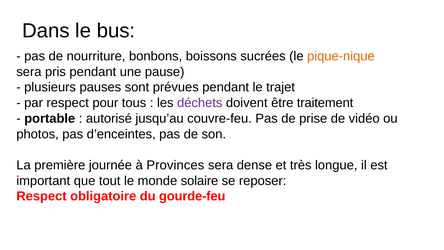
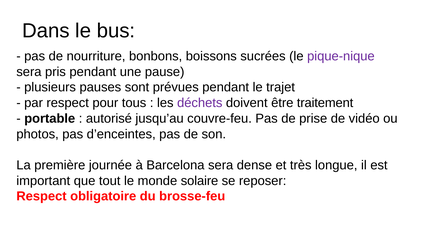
pique-nique colour: orange -> purple (341, 56)
Provinces: Provinces -> Barcelona (175, 165)
gourde-feu: gourde-feu -> brosse-feu (192, 196)
